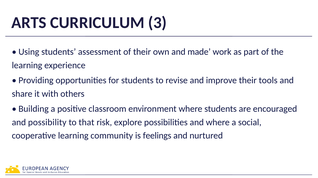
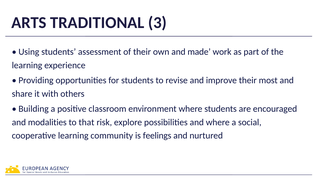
CURRICULUM: CURRICULUM -> TRADITIONAL (97, 23)
tools: tools -> most (268, 80)
possibility: possibility -> modalities (47, 122)
